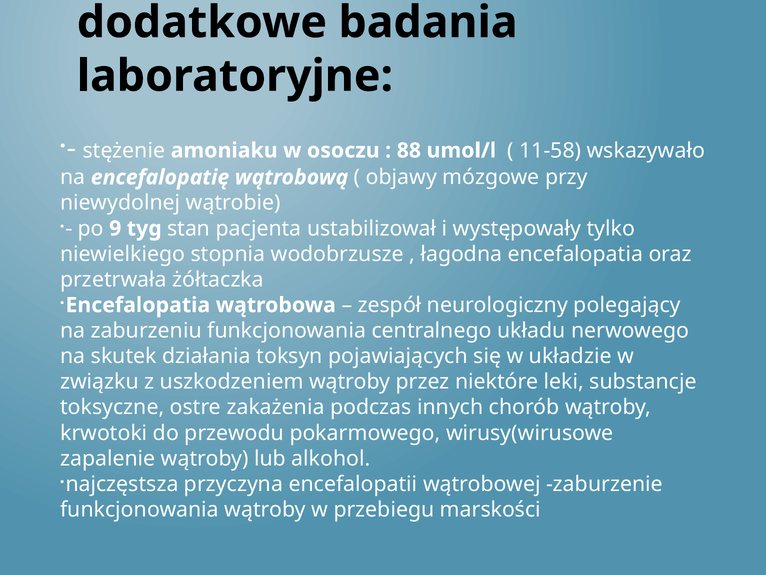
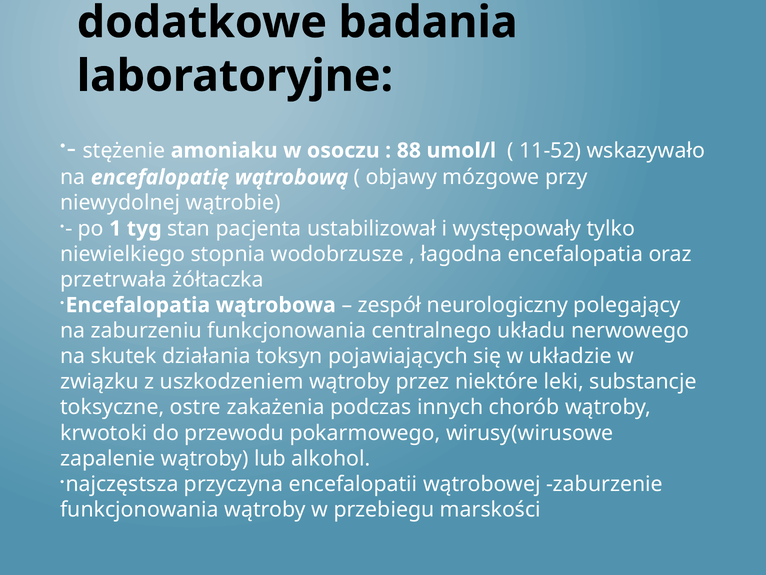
11-58: 11-58 -> 11-52 (550, 150)
9: 9 -> 1 (115, 228)
